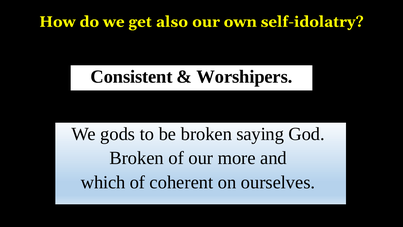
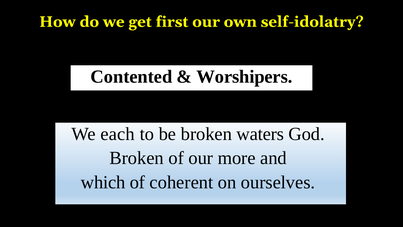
also: also -> first (172, 22)
Consistent: Consistent -> Contented (132, 77)
gods: gods -> each (118, 134)
saying: saying -> waters (260, 134)
